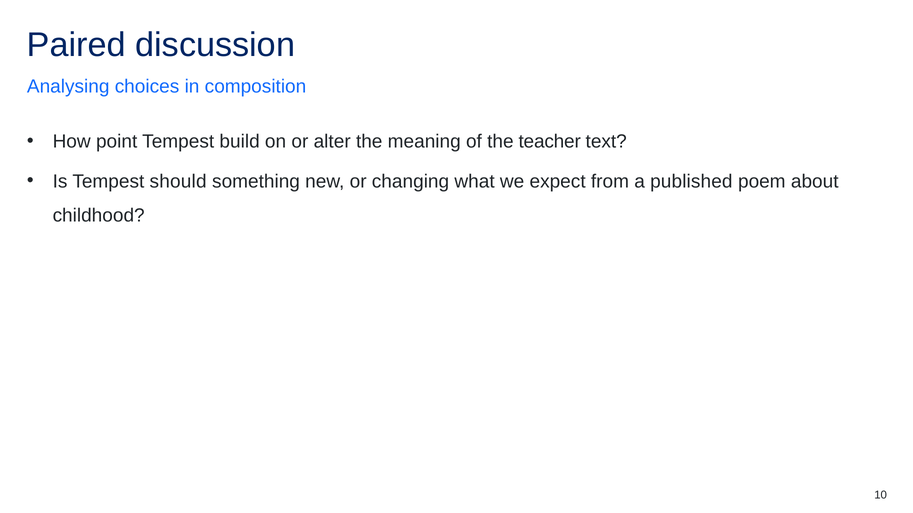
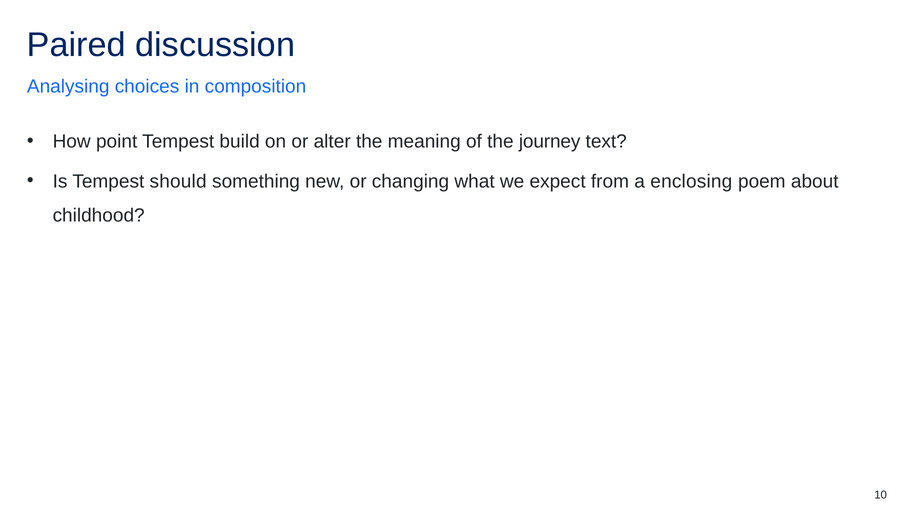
teacher: teacher -> journey (550, 142)
published: published -> enclosing (691, 181)
